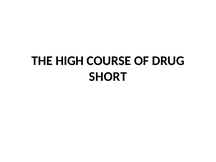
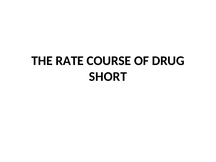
HIGH: HIGH -> RATE (70, 61)
